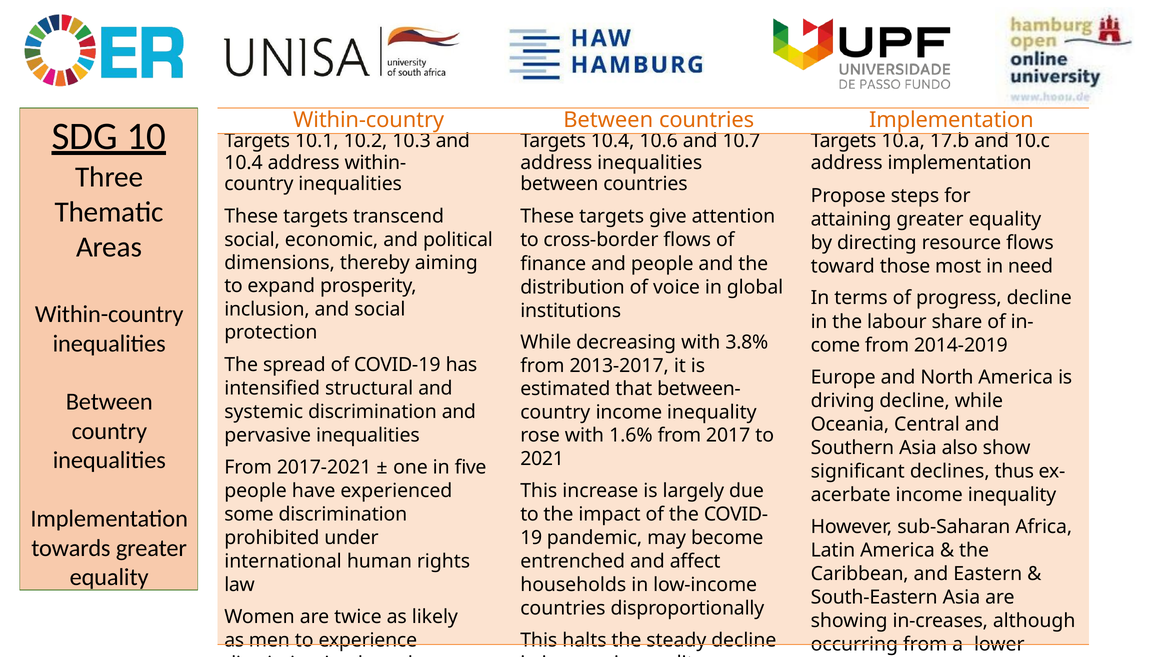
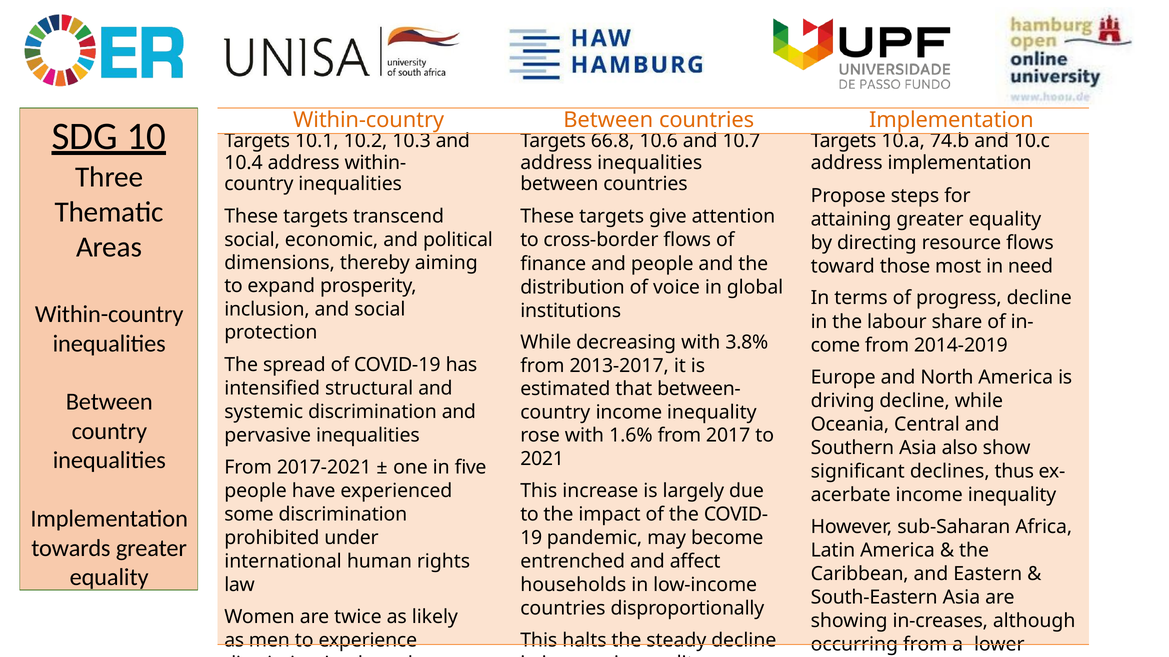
Targets 10.4: 10.4 -> 66.8 (613, 141)
17.b: 17.b -> 74.b (950, 141)
